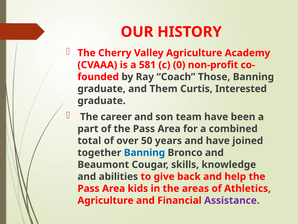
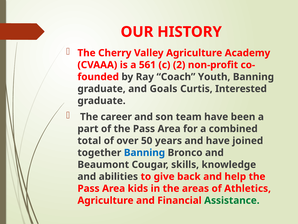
581: 581 -> 561 (147, 65)
0: 0 -> 2 (179, 65)
Those: Those -> Youth (214, 77)
Them: Them -> Goals (164, 89)
Assistance colour: purple -> green (232, 200)
